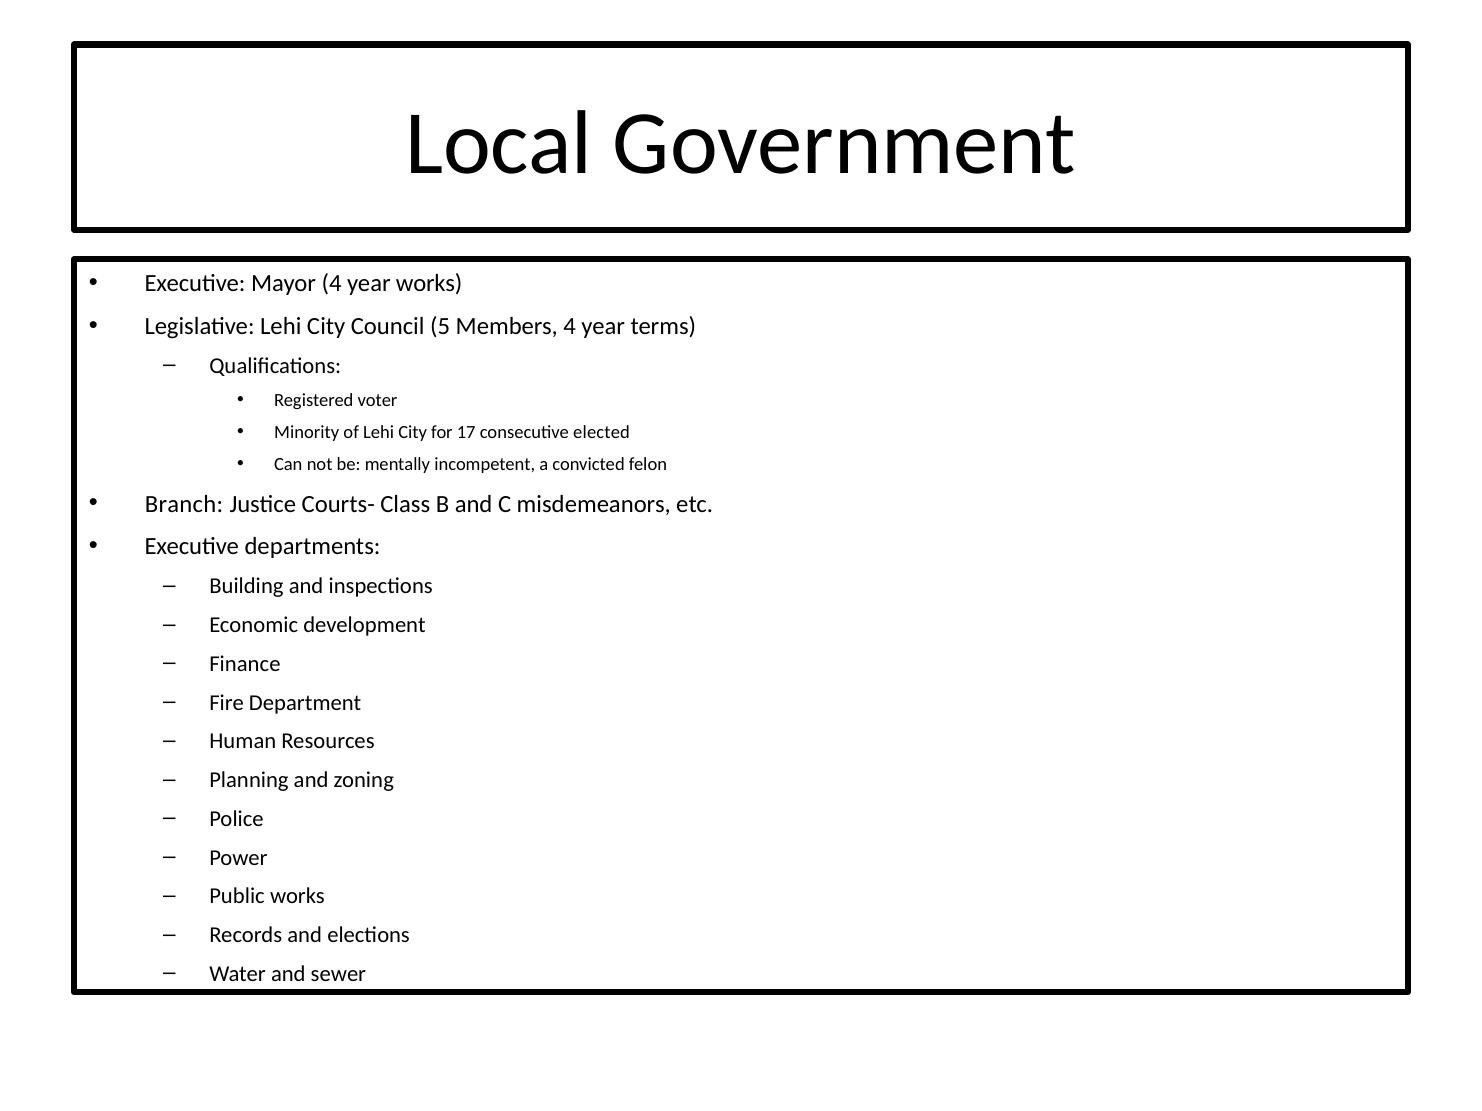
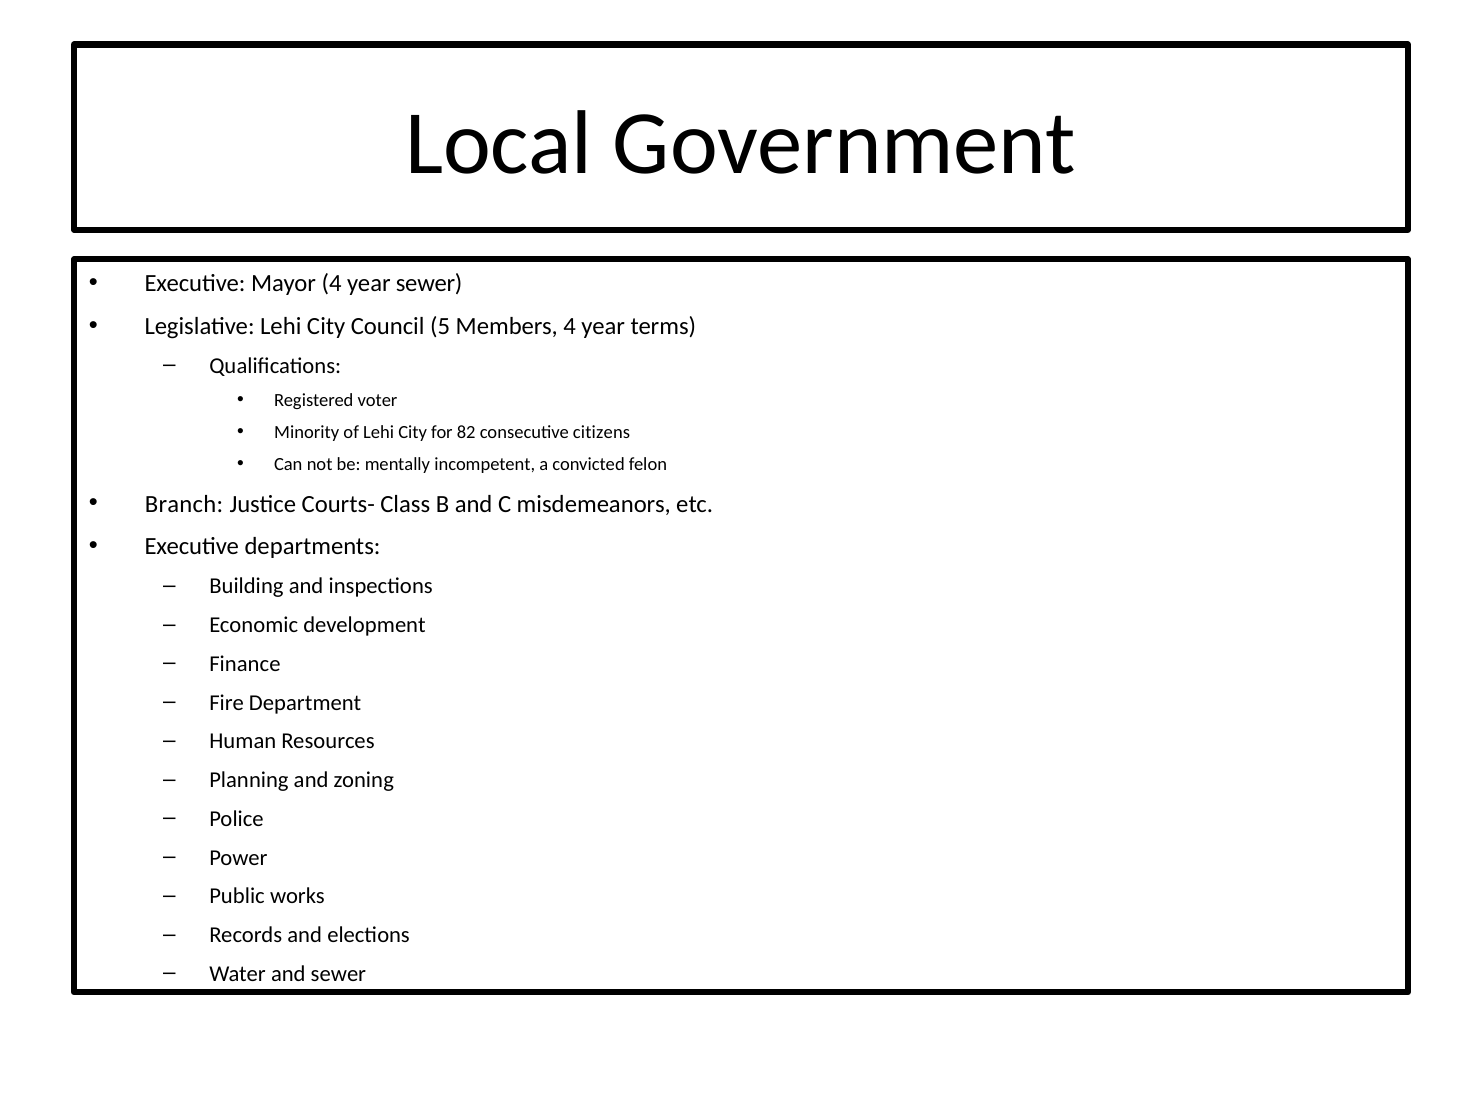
year works: works -> sewer (429, 283)
17: 17 -> 82 (466, 432)
elected: elected -> citizens (602, 432)
